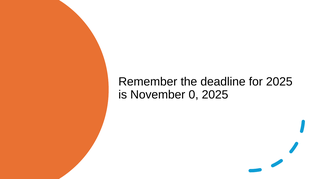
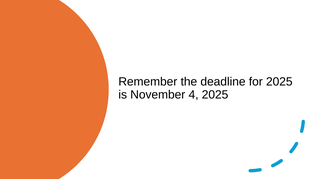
0: 0 -> 4 (194, 95)
